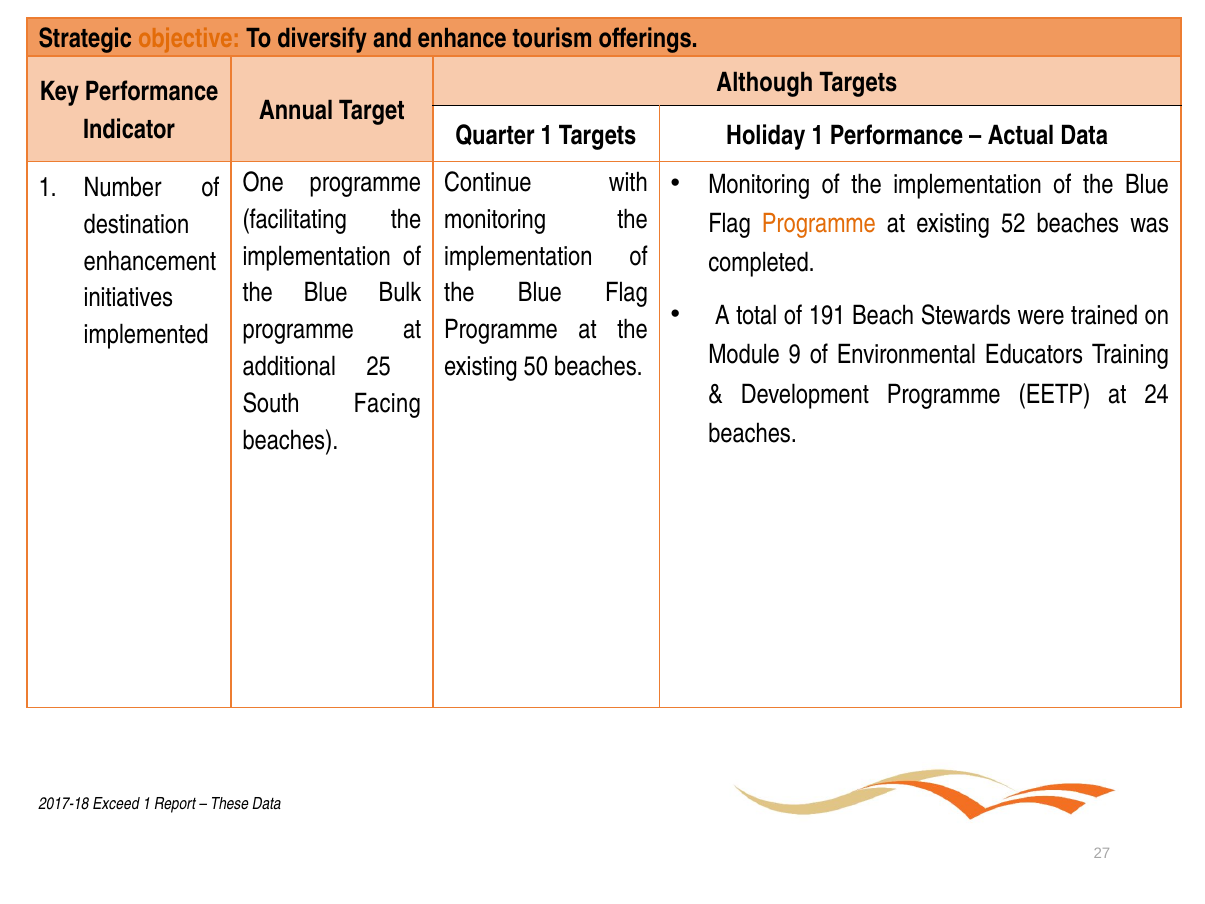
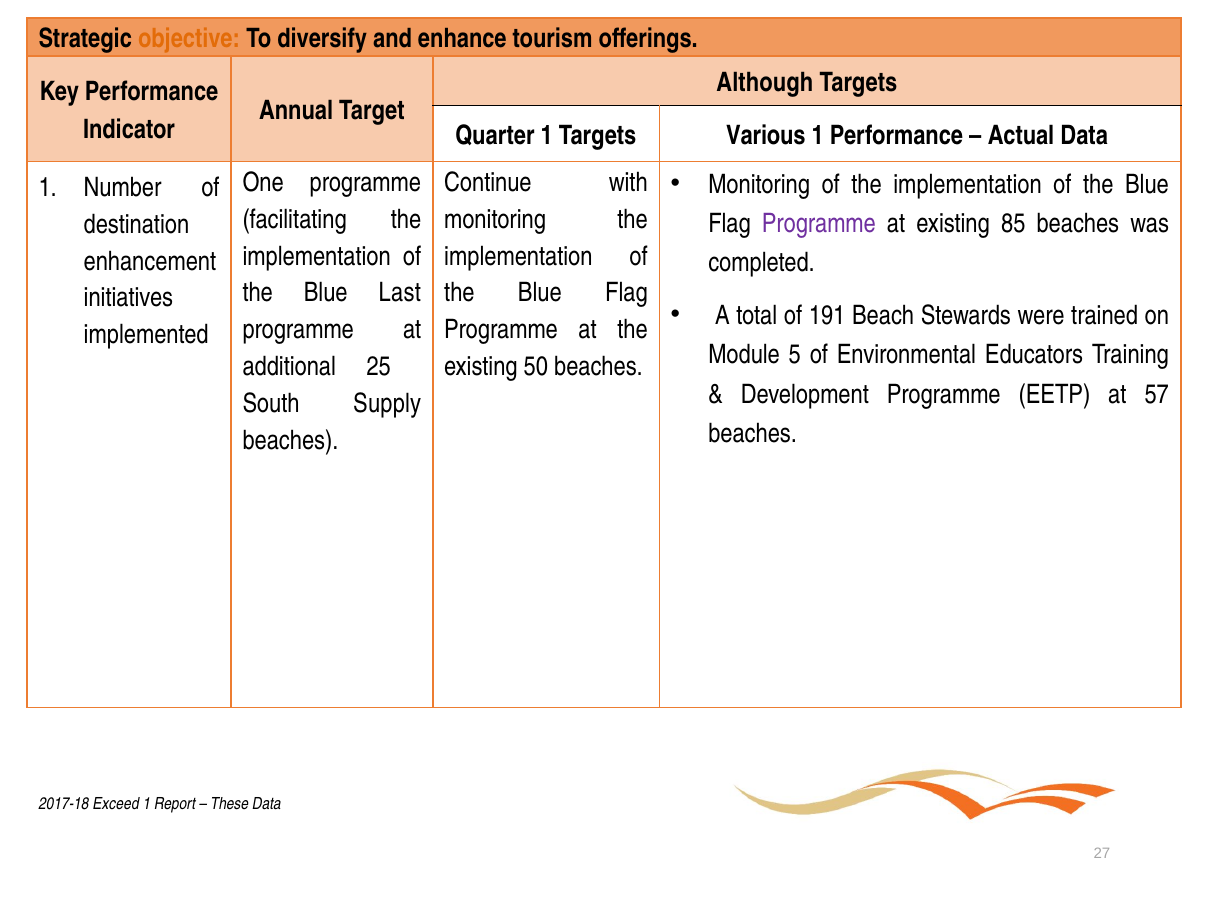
Holiday: Holiday -> Various (766, 135)
Programme colour: orange -> purple (819, 224)
52: 52 -> 85 (1013, 224)
Bulk: Bulk -> Last (400, 293)
9: 9 -> 5 (795, 355)
24: 24 -> 57 (1157, 394)
Facing: Facing -> Supply (387, 403)
